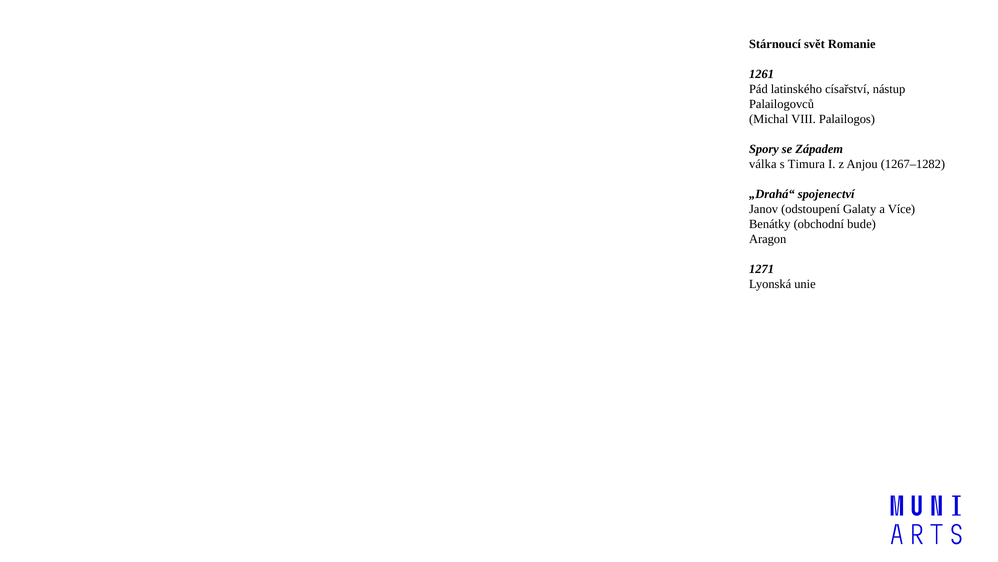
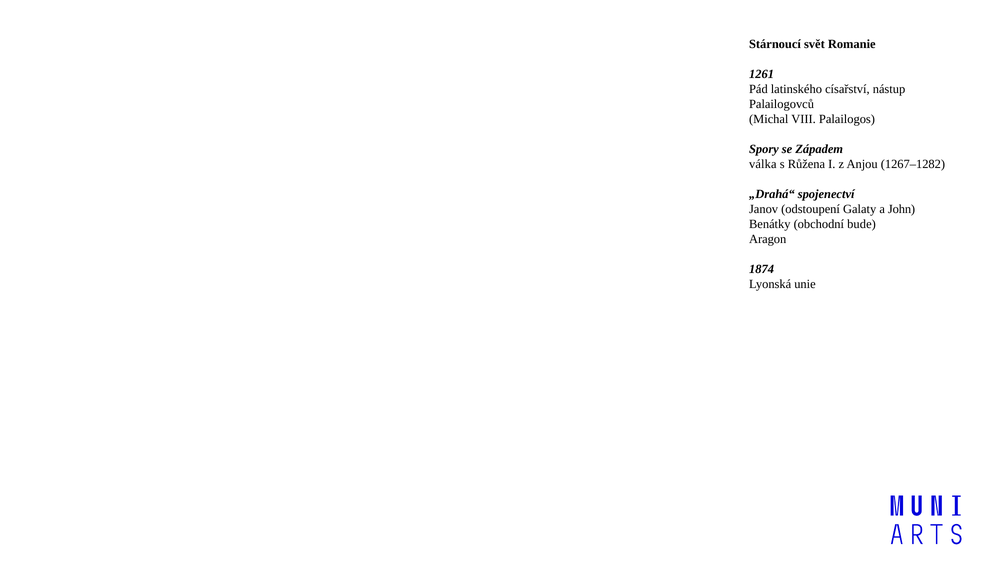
Timura: Timura -> Růžena (806, 164)
Více: Více -> John (902, 209)
1271: 1271 -> 1874 (762, 269)
